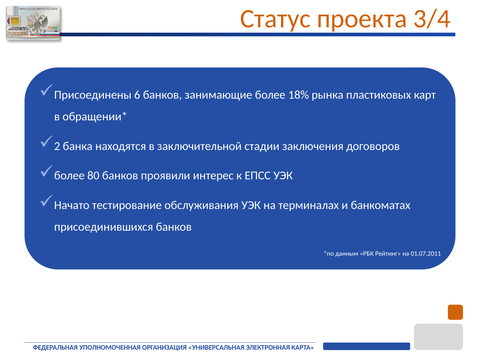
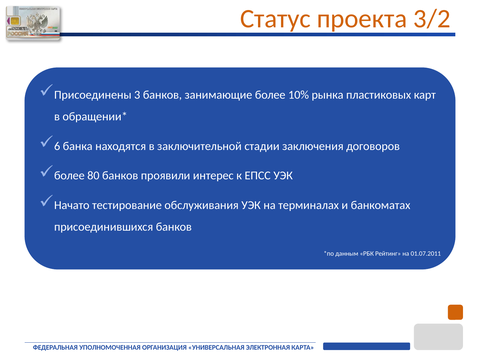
3/4: 3/4 -> 3/2 (432, 19)
6: 6 -> 3 (137, 95)
18%: 18% -> 10% (299, 95)
2: 2 -> 6 (57, 146)
